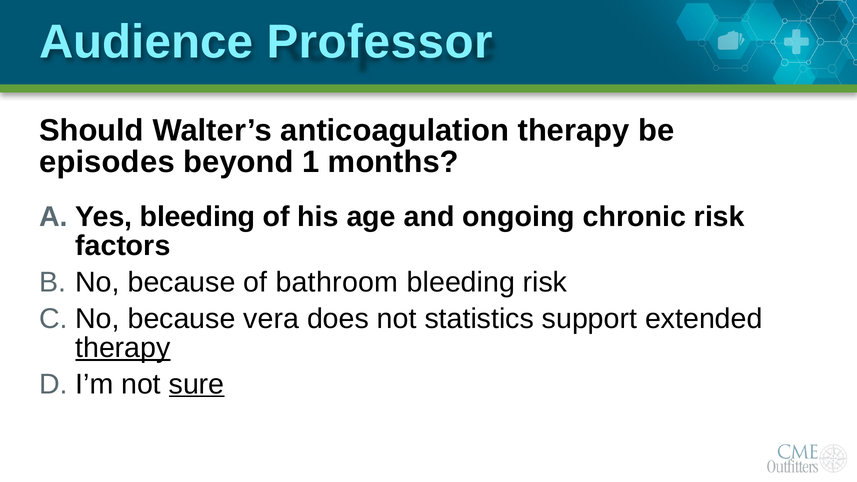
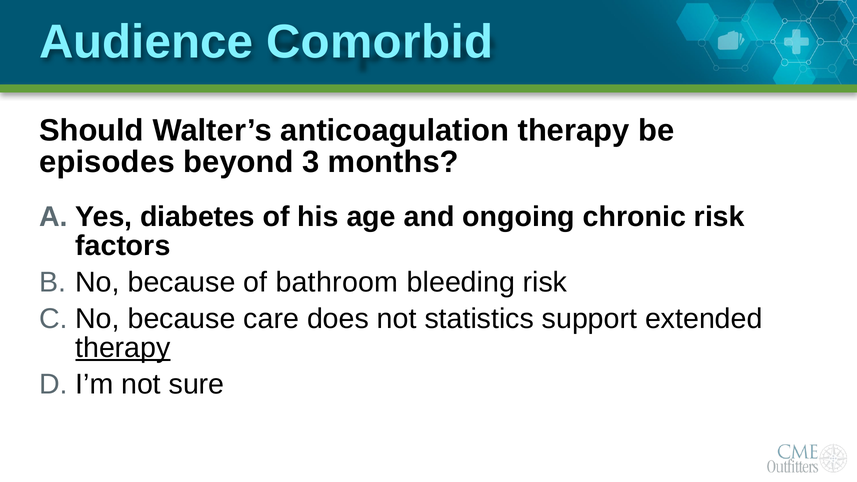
Professor: Professor -> Comorbid (380, 42)
1: 1 -> 3 (311, 162)
Yes bleeding: bleeding -> diabetes (198, 217)
vera: vera -> care (271, 319)
sure underline: present -> none (197, 384)
